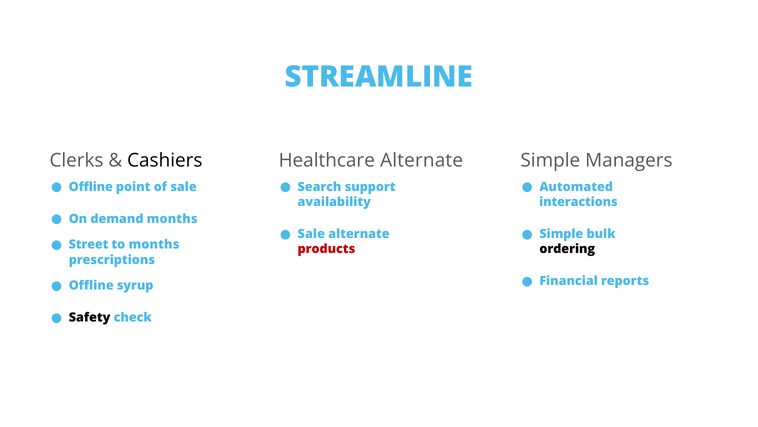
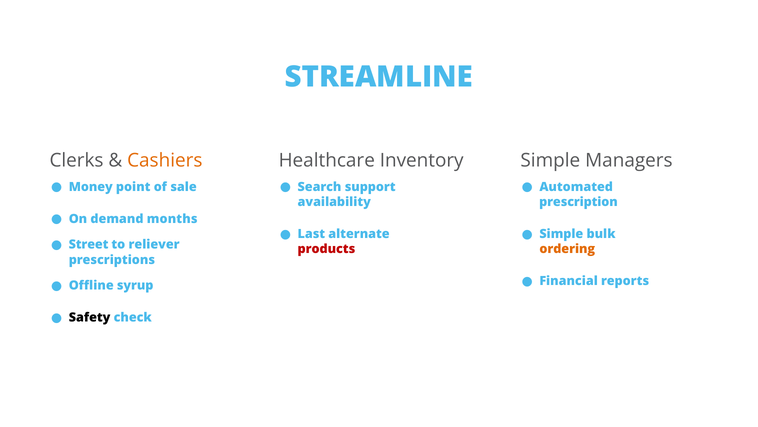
Cashiers colour: black -> orange (165, 161)
Healthcare Alternate: Alternate -> Inventory (422, 161)
Offline: Offline -> Money (91, 187)
interactions: interactions -> prescription (578, 202)
Sale: Sale -> Last (311, 234)
to months: months -> reliever (154, 244)
ordering colour: black -> orange (567, 249)
